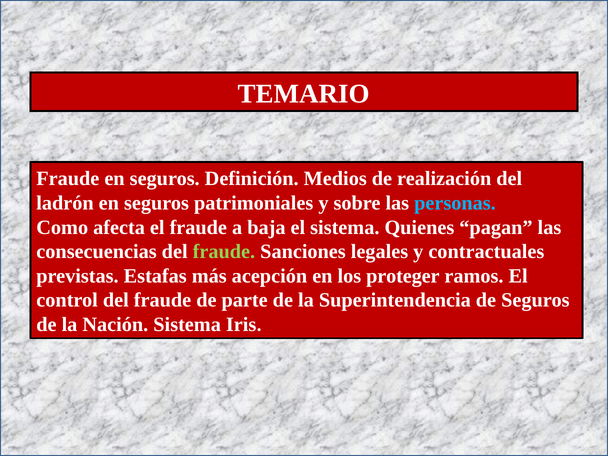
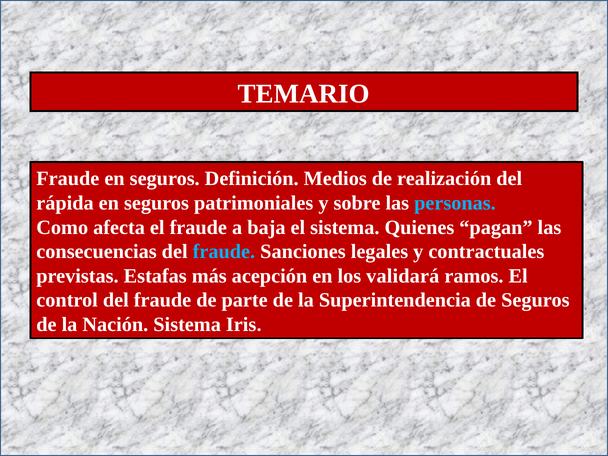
ladrón: ladrón -> rápida (65, 203)
fraude colour: light green -> light blue (224, 252)
proteger: proteger -> validará (403, 276)
